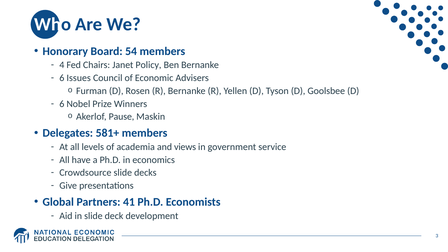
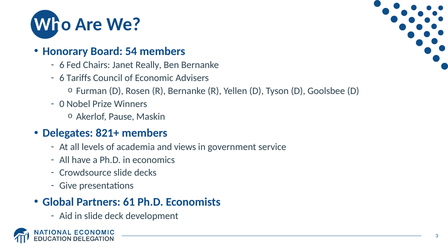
4: 4 -> 6 (62, 65)
Policy: Policy -> Really (149, 65)
Issues: Issues -> Tariffs (79, 78)
6: 6 -> 0 (62, 104)
581+: 581+ -> 821+ (107, 133)
41: 41 -> 61 (129, 202)
